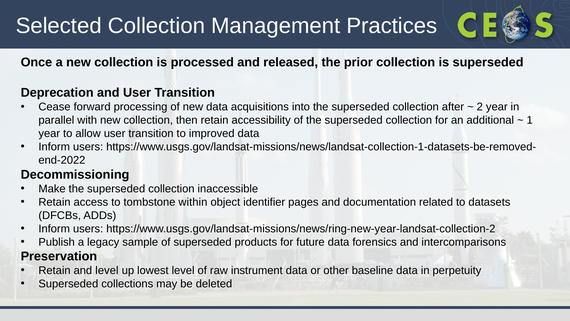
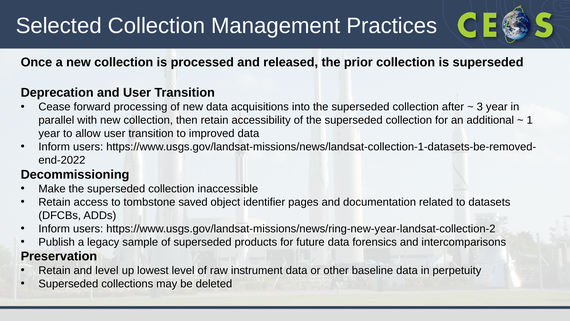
2: 2 -> 3 (480, 107)
within: within -> saved (193, 202)
